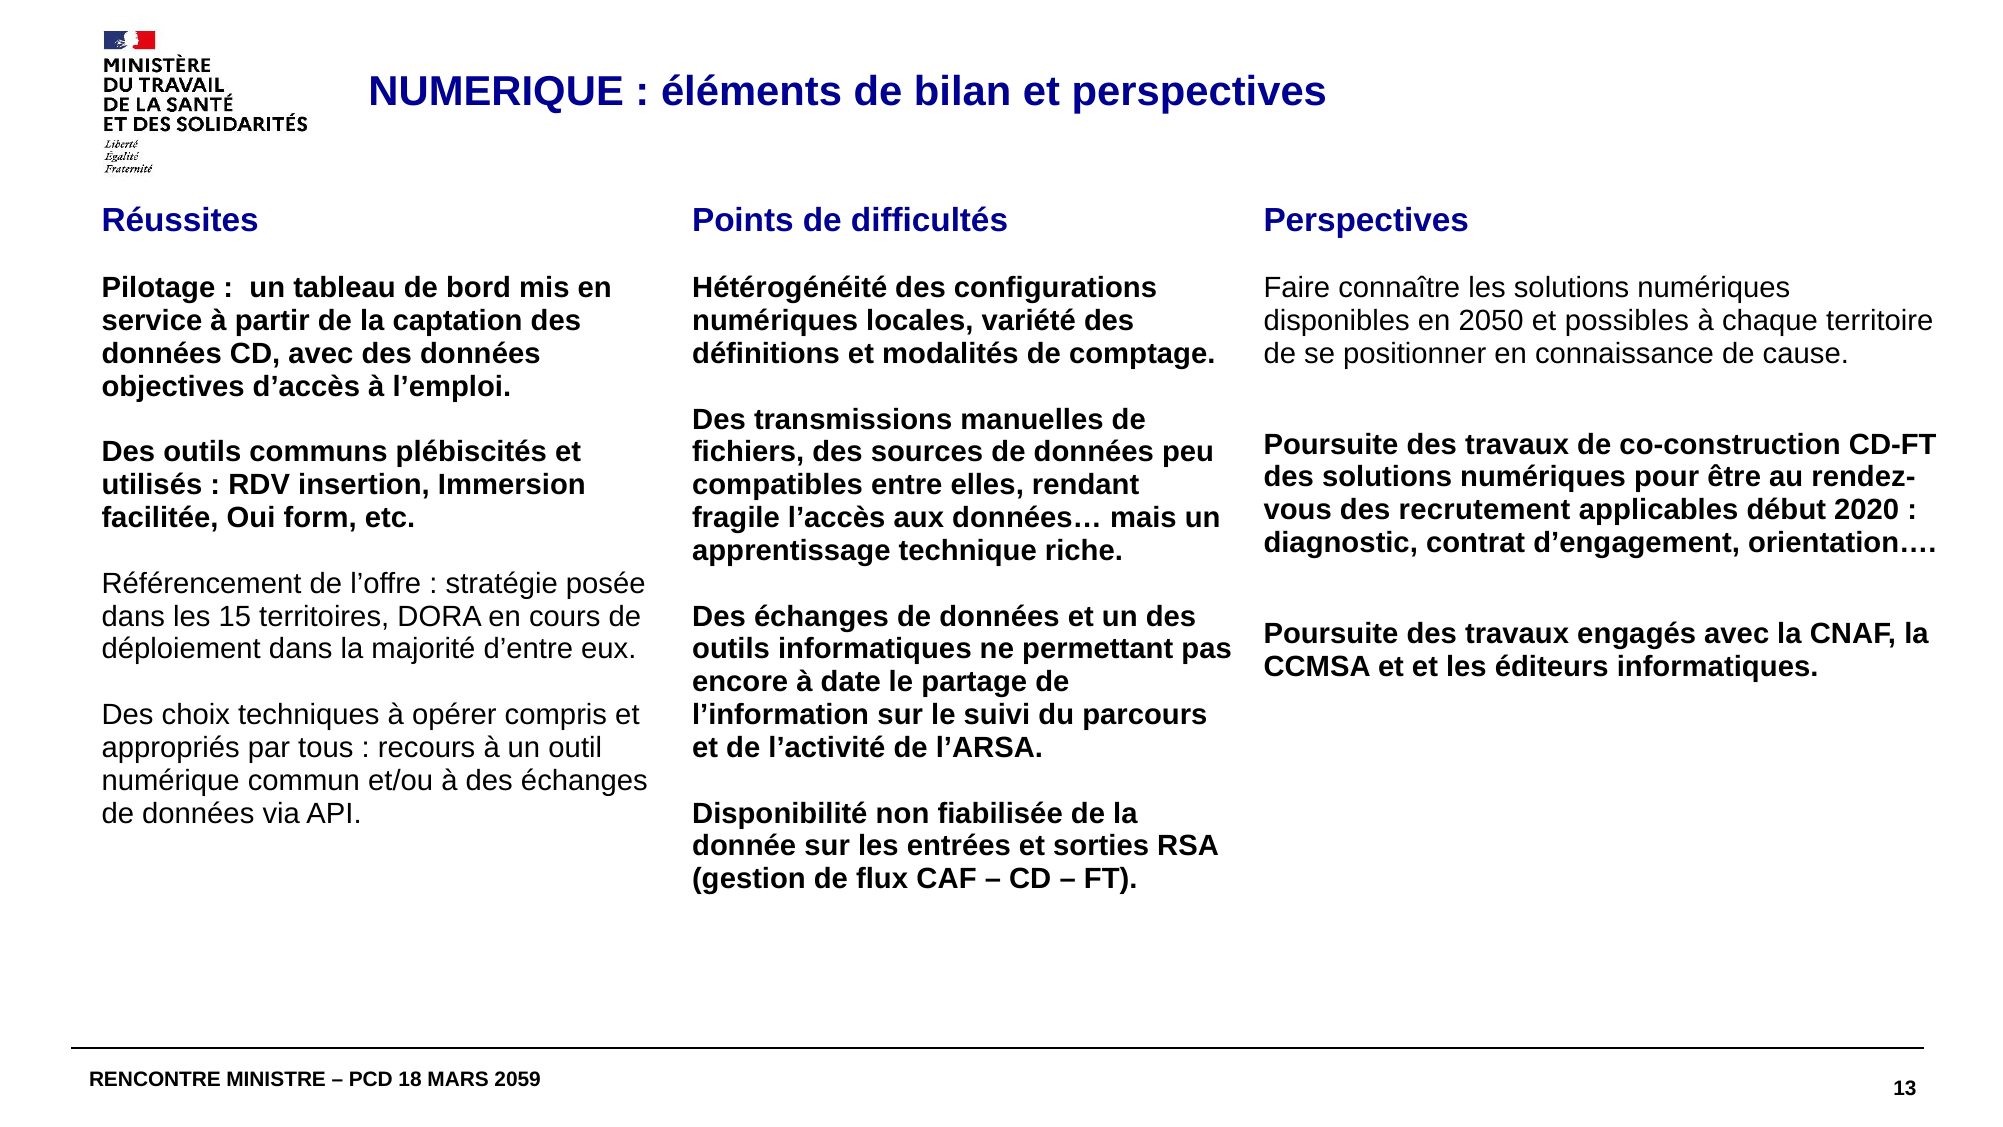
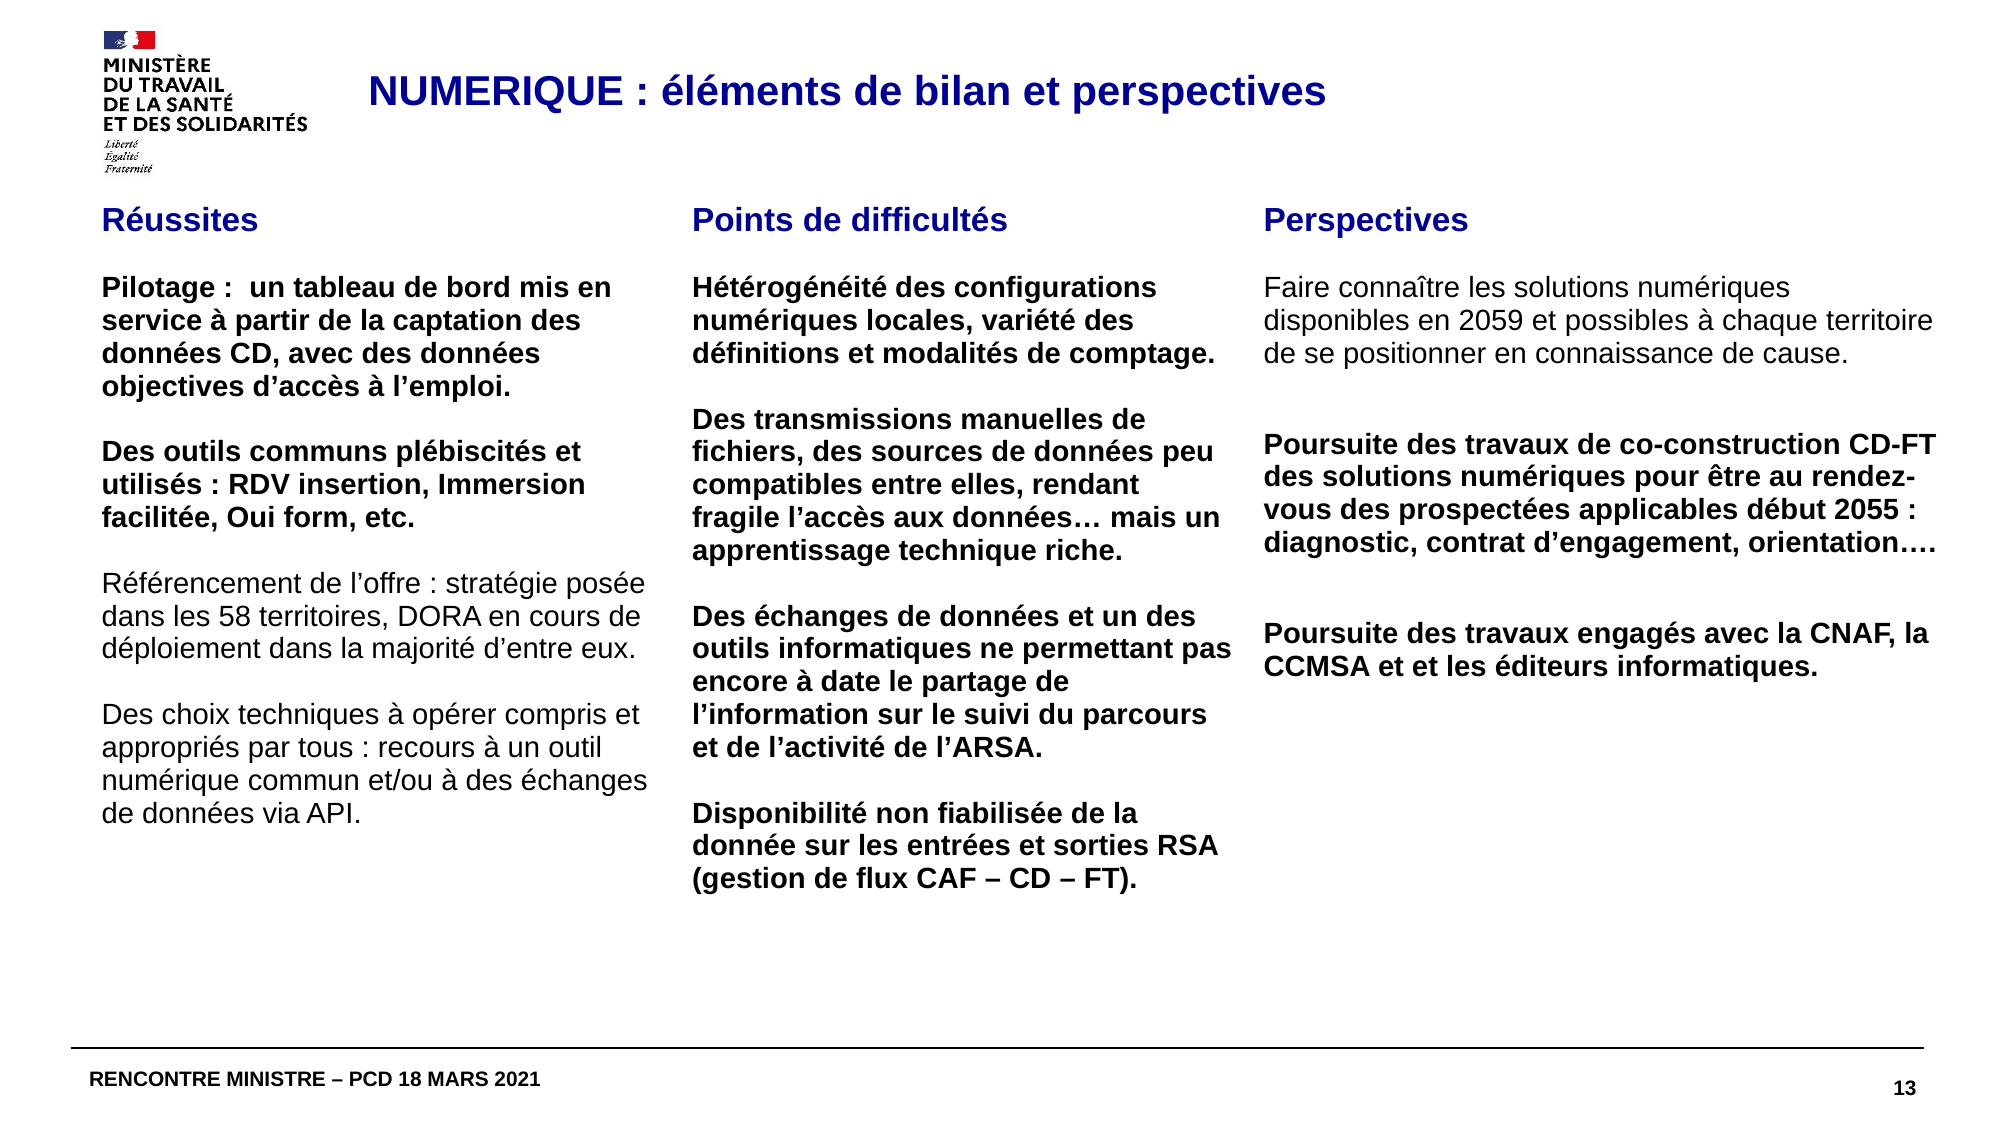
2050: 2050 -> 2059 (1491, 321)
recrutement: recrutement -> prospectées (1485, 510)
2020: 2020 -> 2055 (1867, 510)
15: 15 -> 58 (235, 616)
2059: 2059 -> 2021 (518, 1079)
